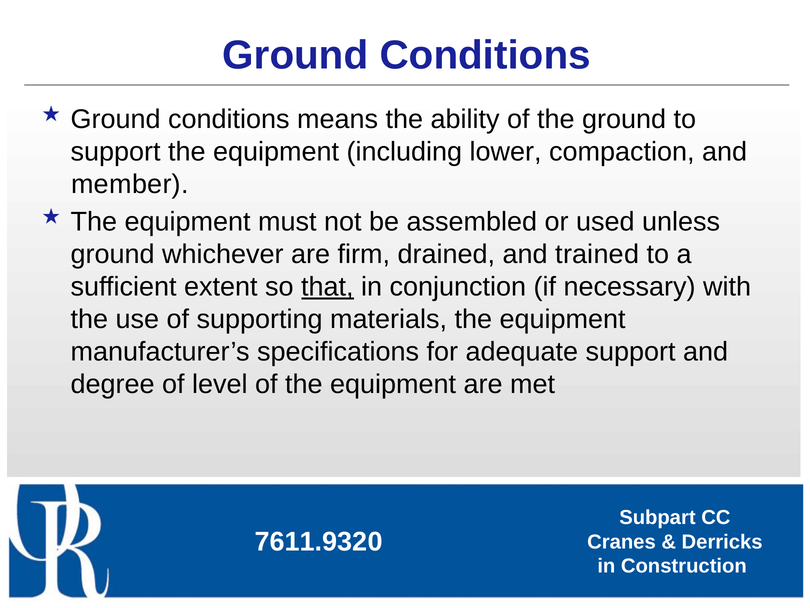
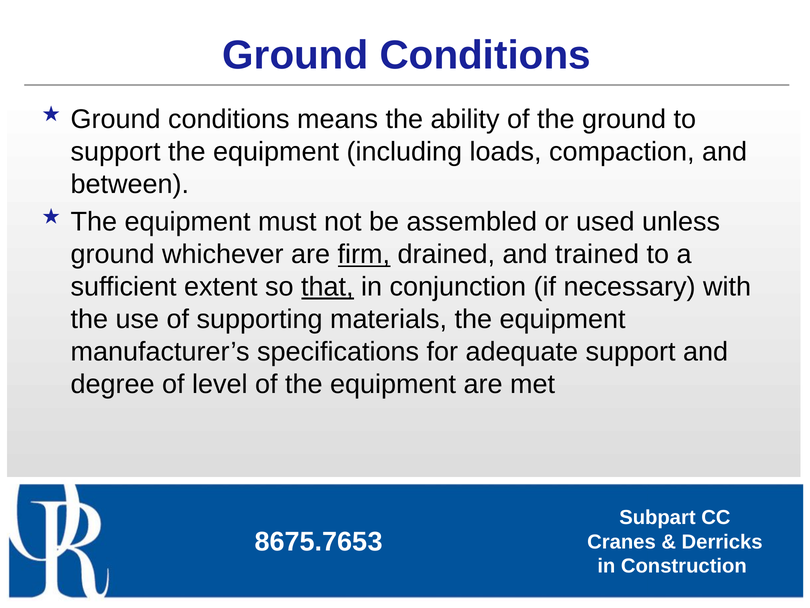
lower: lower -> loads (506, 152)
member: member -> between (130, 184)
firm underline: none -> present (364, 254)
7611.9320: 7611.9320 -> 8675.7653 (319, 541)
